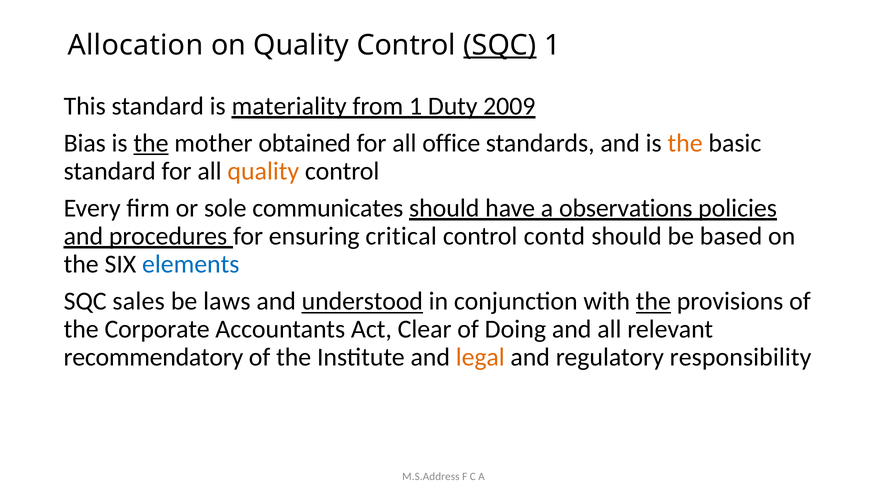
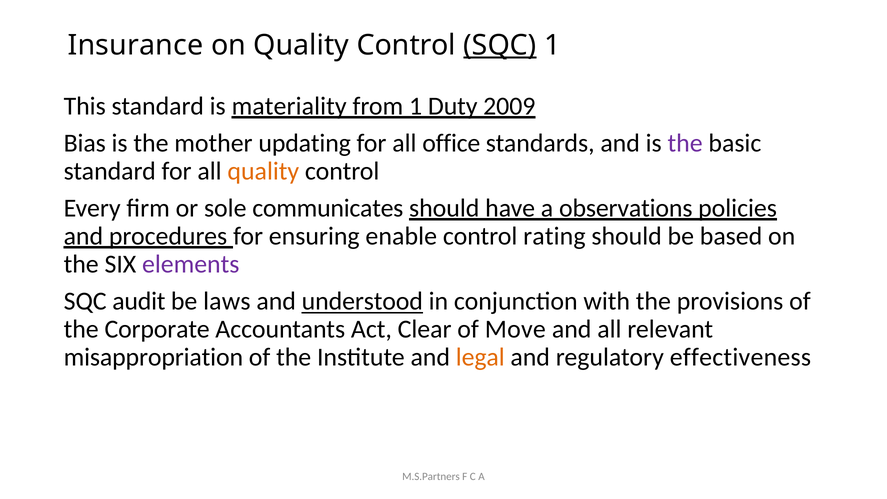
Allocation: Allocation -> Insurance (136, 45)
the underline: present -> none (151, 143)
obtained: obtained -> updating (305, 143)
the colour: orange -> purple (685, 143)
critical: critical -> enable (401, 236)
contd: contd -> rating (554, 236)
elements colour: blue -> purple (191, 264)
sales: sales -> audit (139, 301)
the underline: present -> none (653, 301)
Doing: Doing -> Move (515, 329)
recommendatory: recommendatory -> misappropriation (153, 357)
responsibility: responsibility -> effectiveness (740, 357)
M.S.Address: M.S.Address -> M.S.Partners (431, 476)
